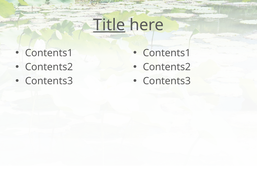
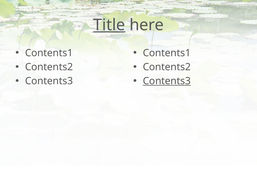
Contents3 underline: none -> present (167, 81)
